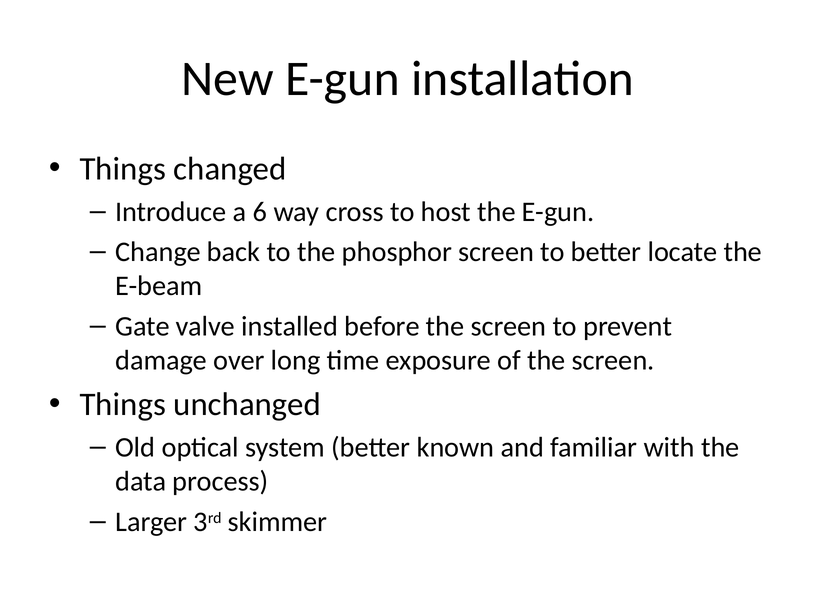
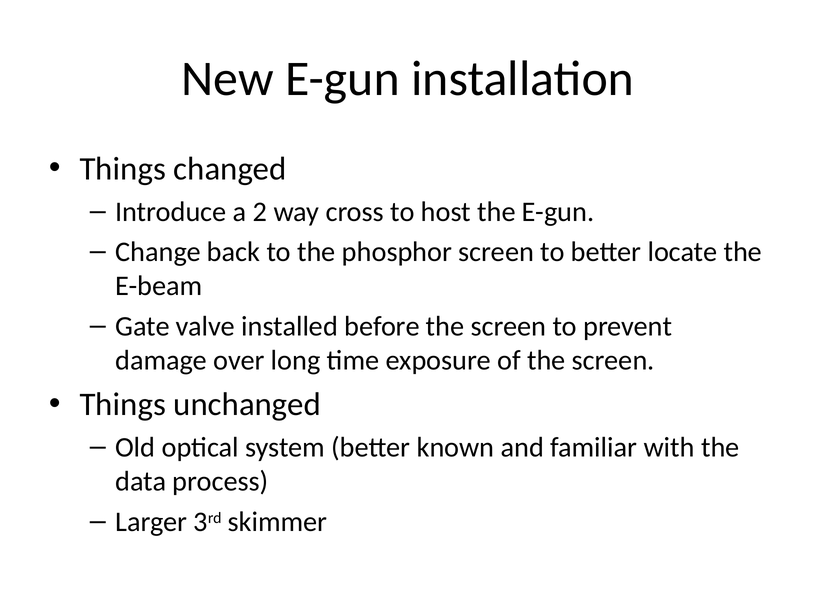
6: 6 -> 2 (260, 212)
